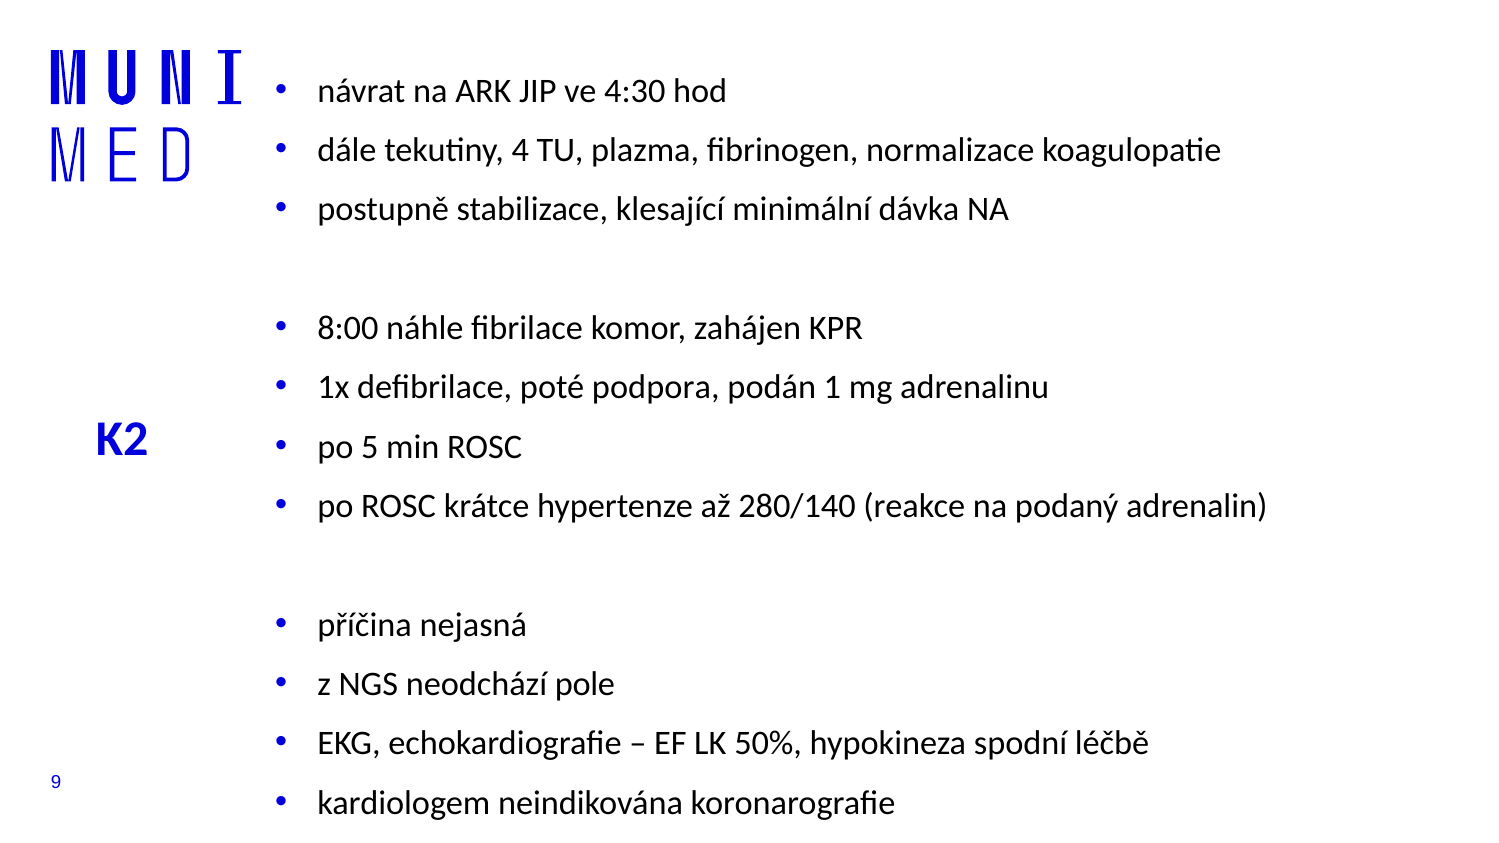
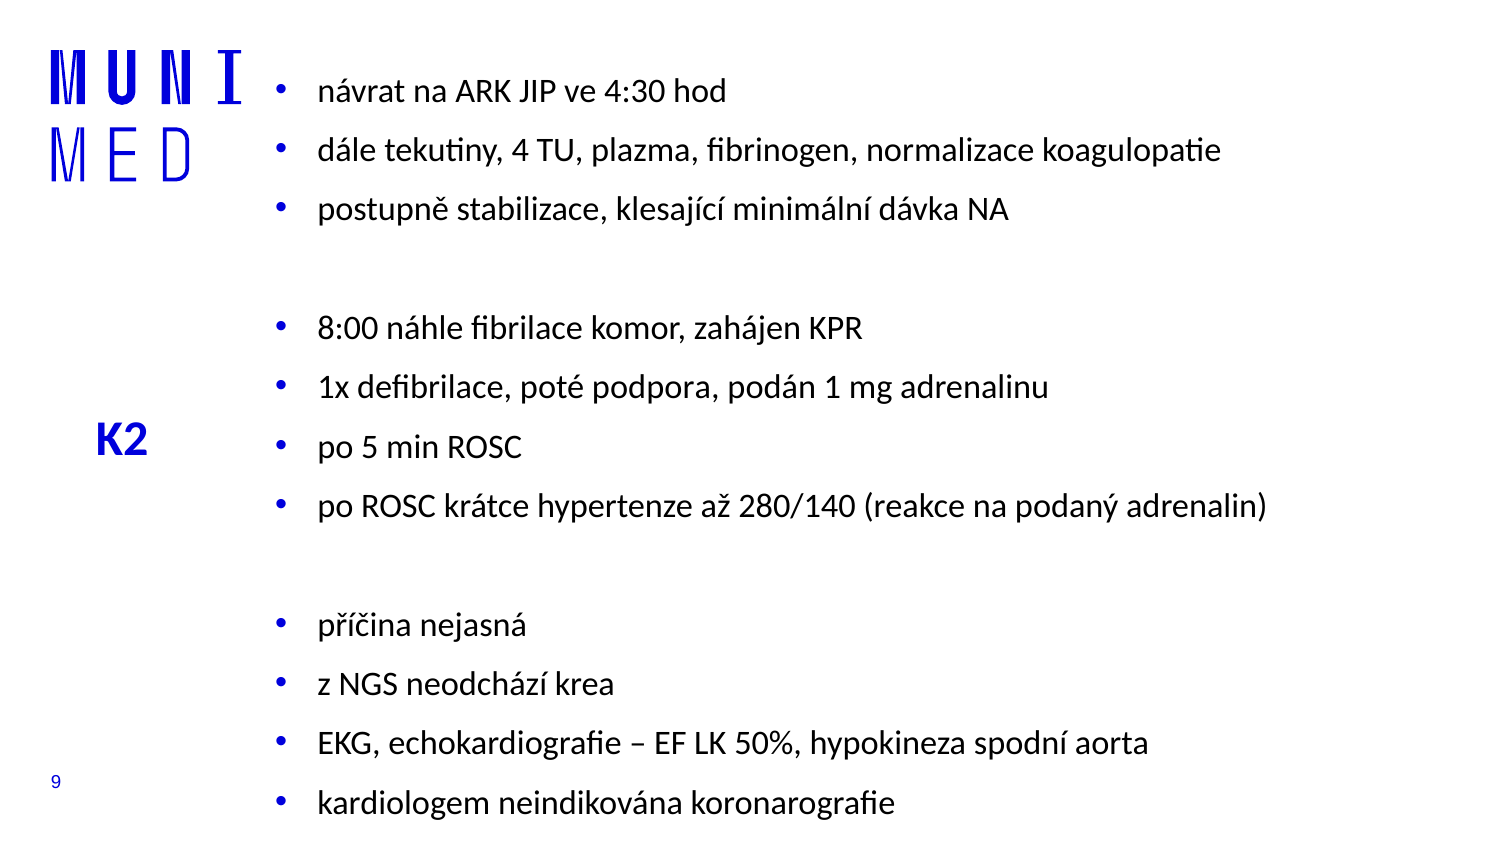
pole: pole -> krea (585, 684)
léčbě: léčbě -> aorta (1112, 744)
